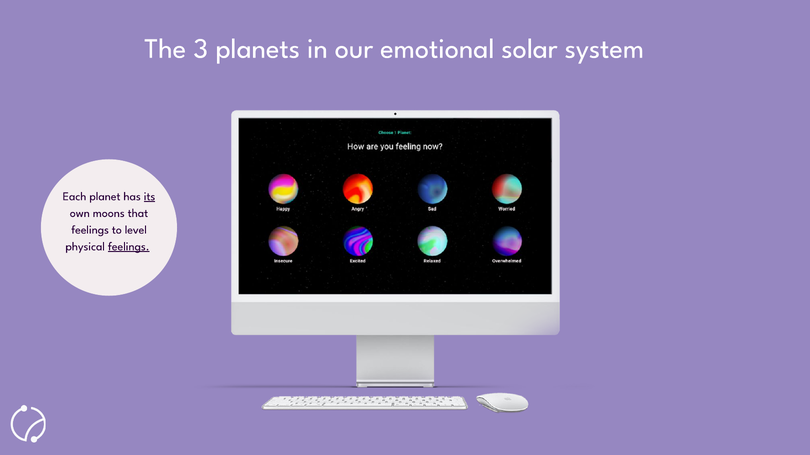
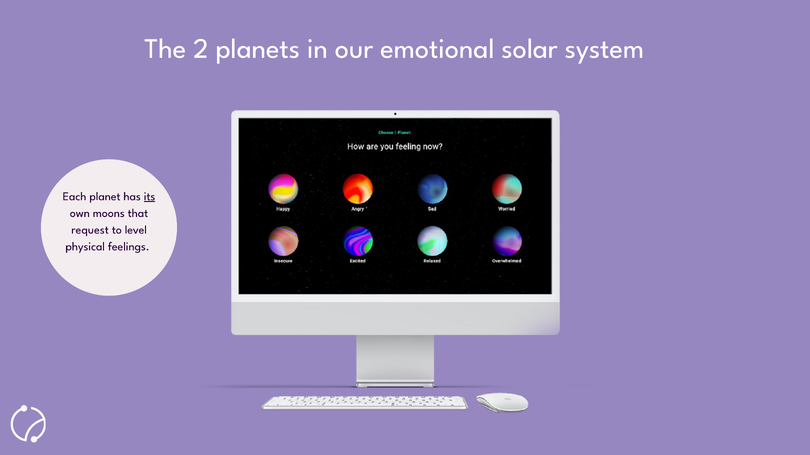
3: 3 -> 2 (201, 49)
feelings: feelings -> request (90, 230)
feelings underline: present -> none (129, 247)
